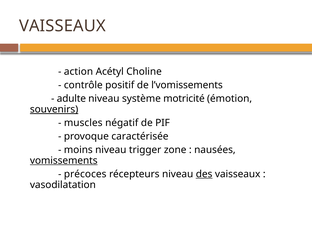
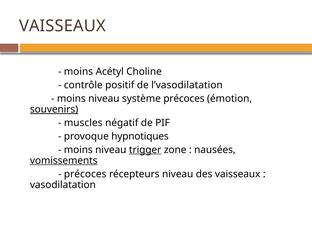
action: action -> moins (78, 72)
l’vomissements: l’vomissements -> l’vasodilatation (187, 85)
adulte: adulte -> moins (71, 99)
système motricité: motricité -> précoces (184, 99)
caractérisée: caractérisée -> hypnotiques (140, 136)
trigger underline: none -> present (145, 150)
des underline: present -> none (204, 174)
